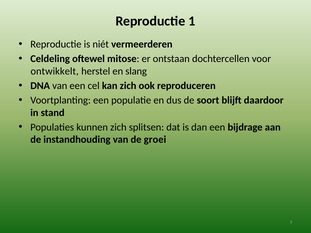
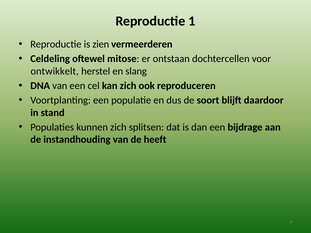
niét: niét -> zien (101, 44)
groei: groei -> heeft (155, 140)
